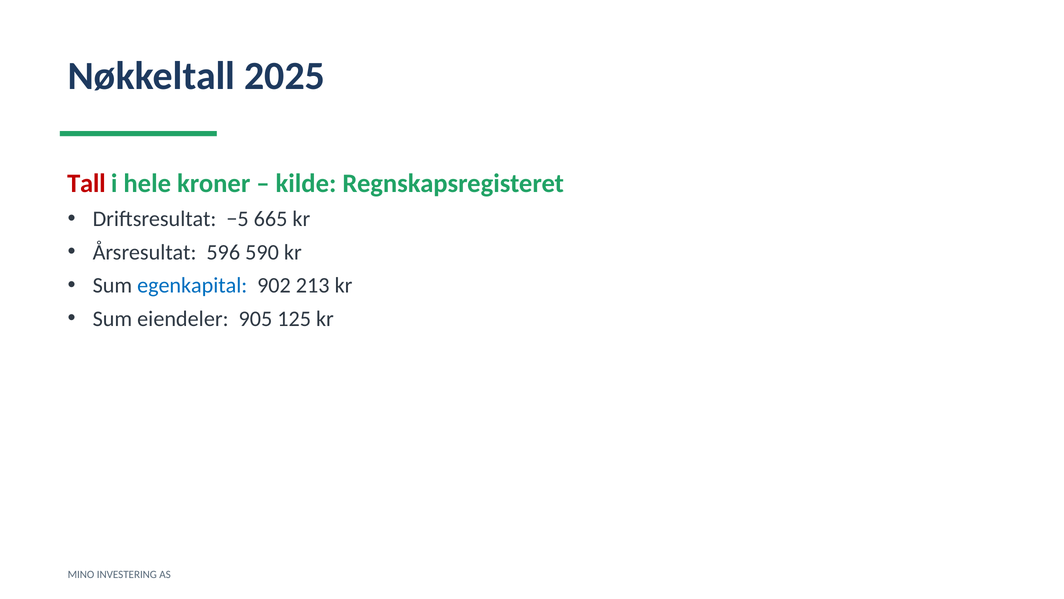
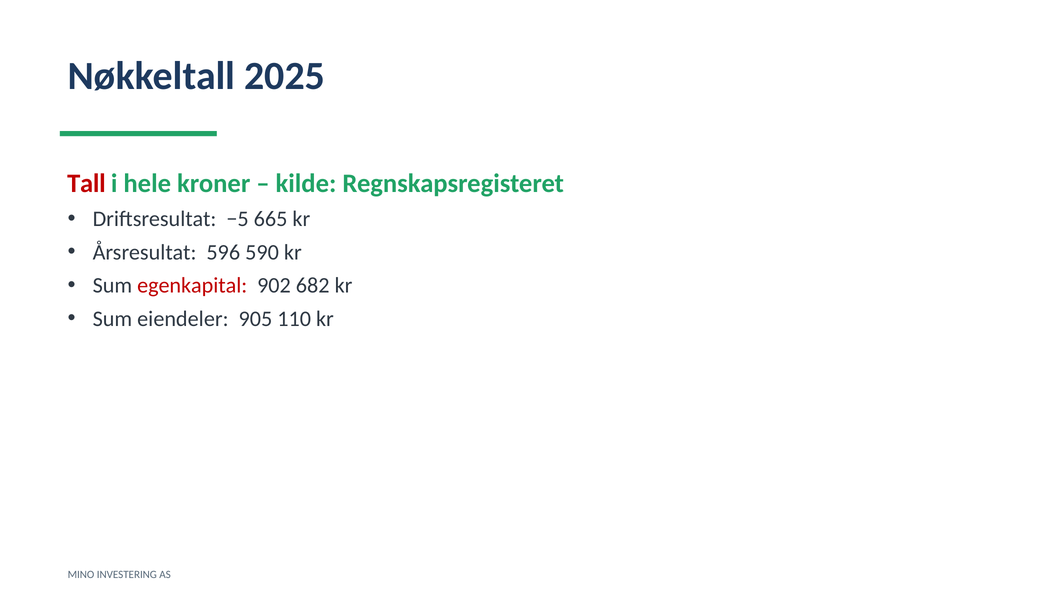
egenkapital colour: blue -> red (192, 285)
213: 213 -> 682 (313, 285)
125: 125 -> 110 (294, 319)
